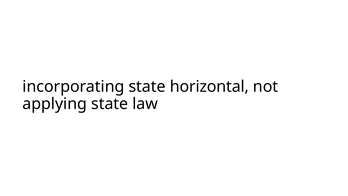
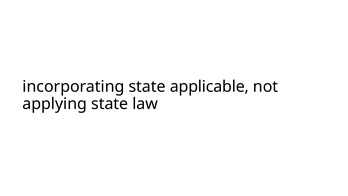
horizontal: horizontal -> applicable (209, 87)
